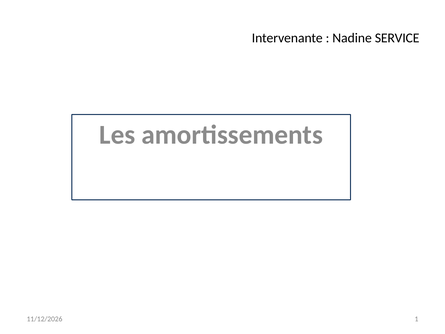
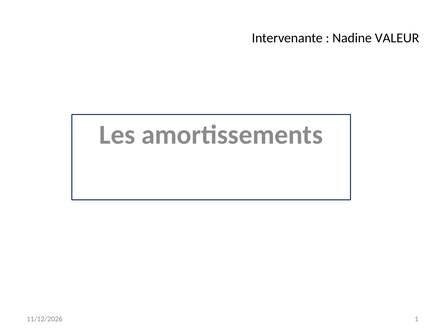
SERVICE: SERVICE -> VALEUR (397, 38)
